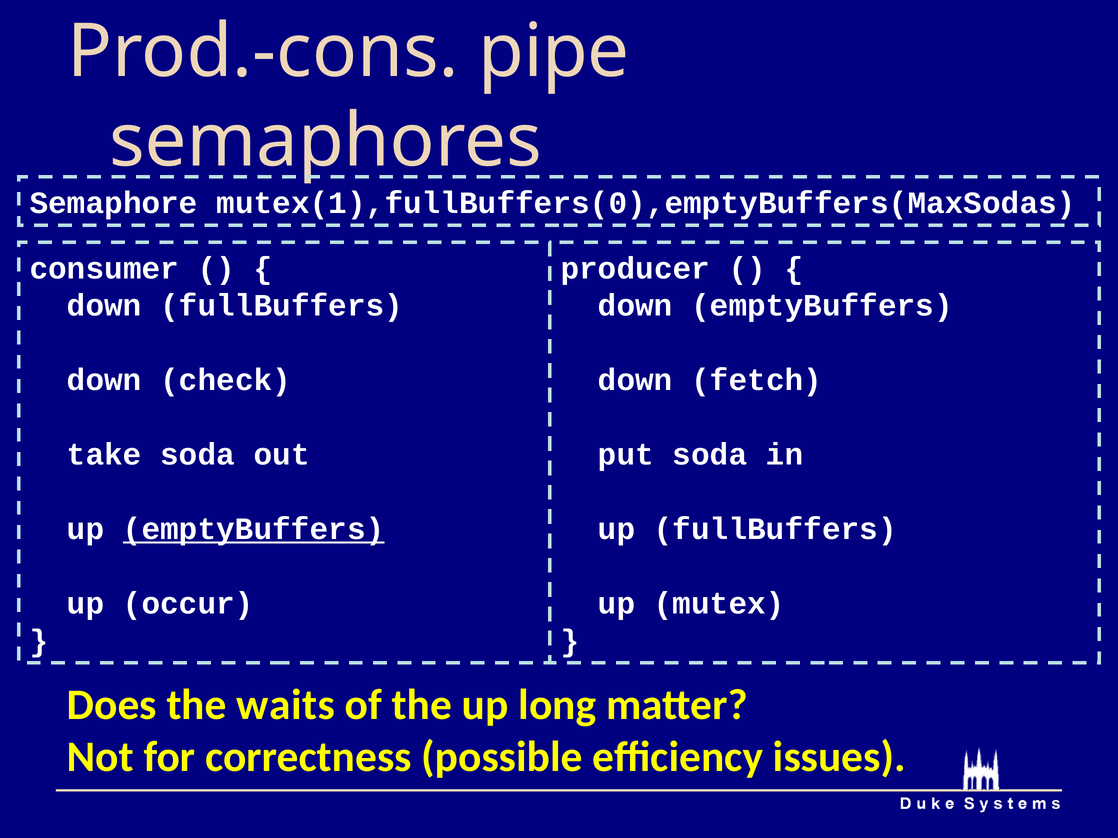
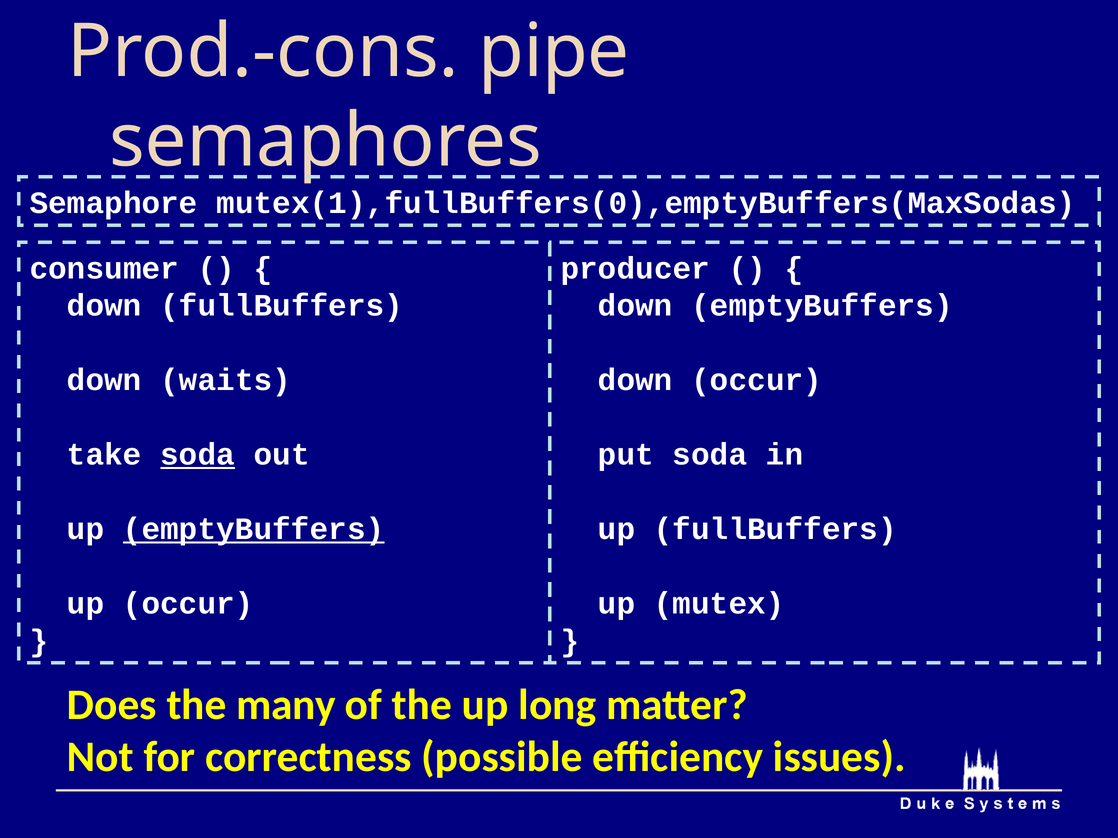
check: check -> waits (226, 380)
down fetch: fetch -> occur (757, 380)
soda underline: none -> present (198, 455)
waits: waits -> many (286, 705)
